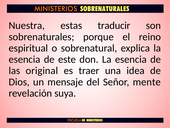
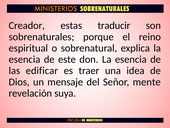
Nuestra: Nuestra -> Creador (27, 25)
original: original -> edificar (42, 70)
